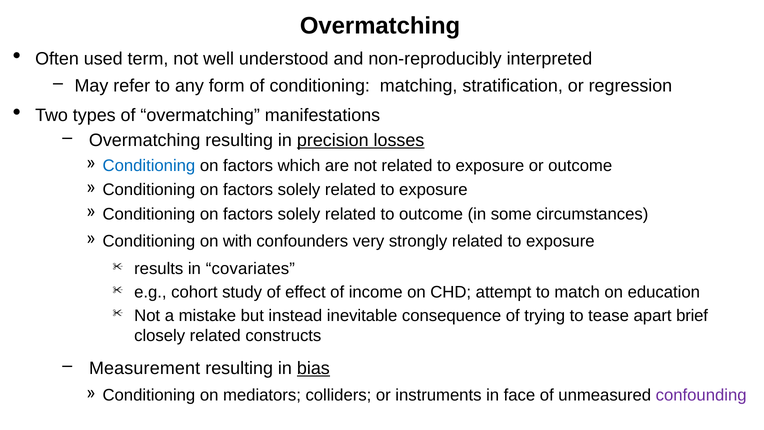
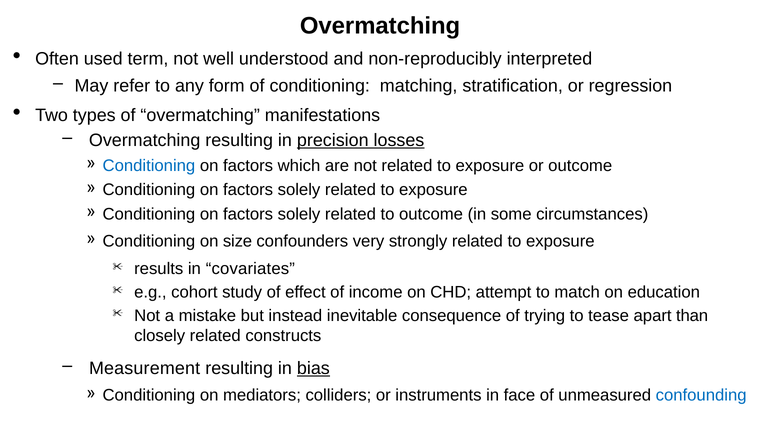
with: with -> size (238, 241)
brief: brief -> than (692, 315)
confounding colour: purple -> blue (701, 395)
